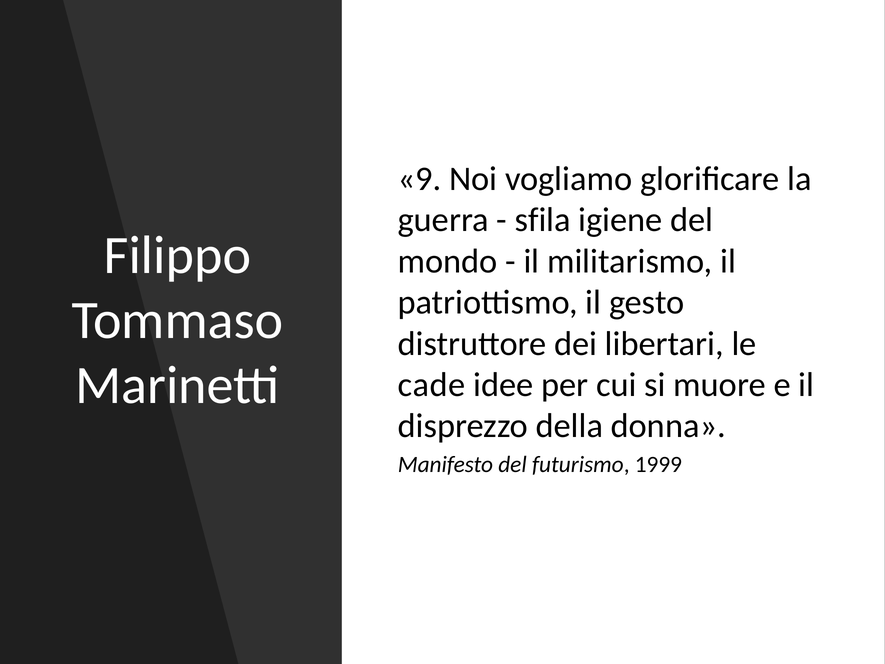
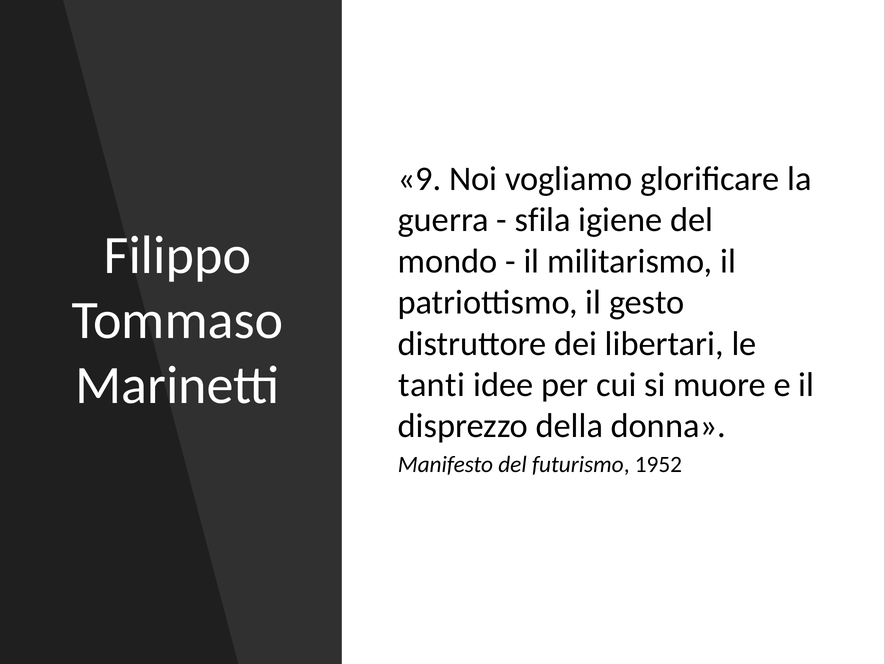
cade: cade -> tanti (432, 385)
1999: 1999 -> 1952 (658, 464)
